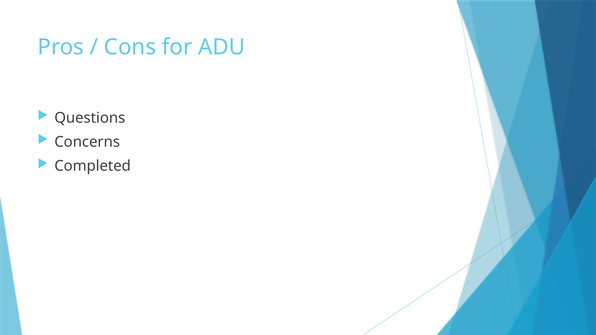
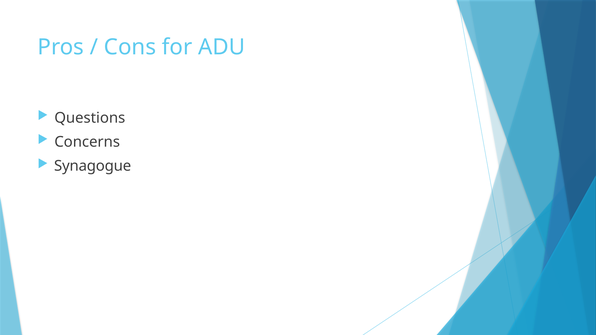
Completed: Completed -> Synagogue (93, 166)
